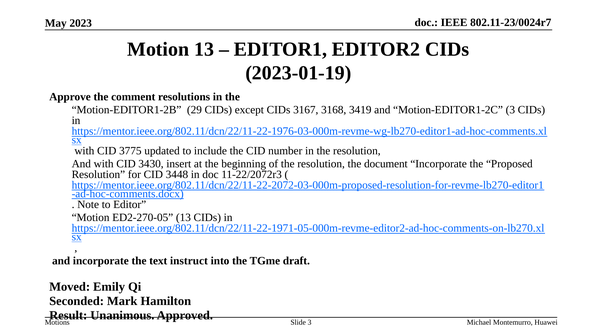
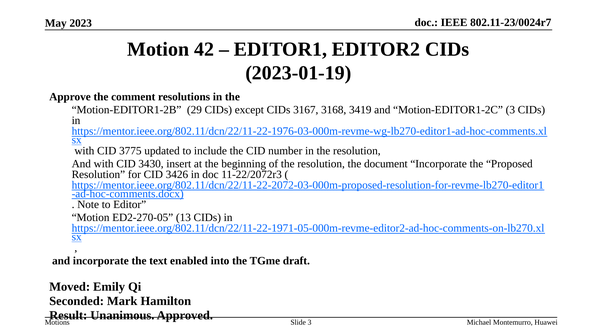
Motion 13: 13 -> 42 (204, 49)
3448: 3448 -> 3426 (177, 174)
instruct: instruct -> enabled (189, 261)
